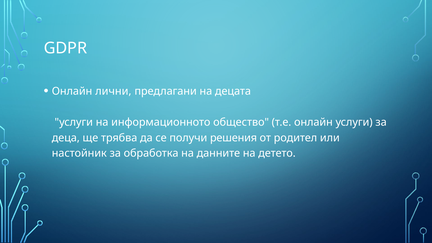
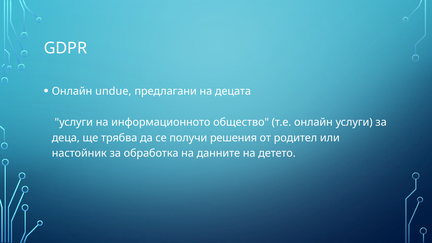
лични: лични -> undue (113, 91)
